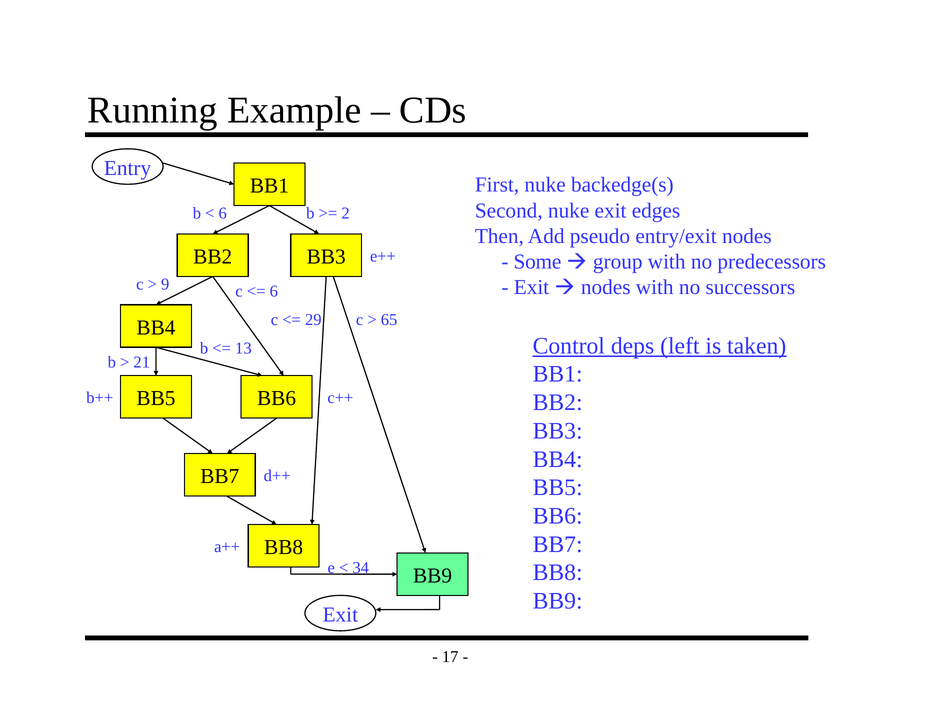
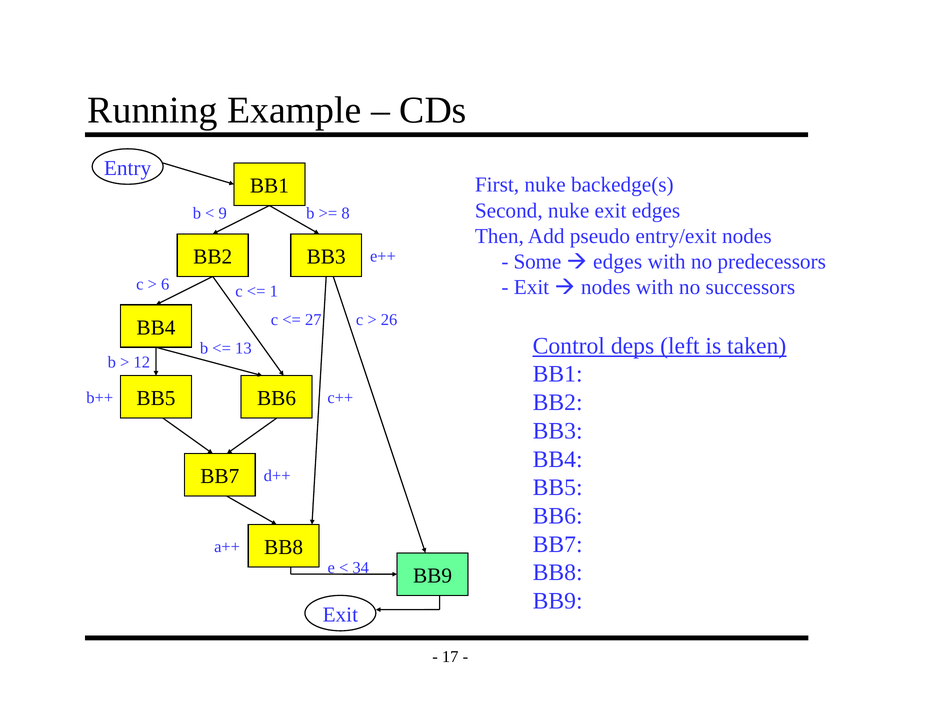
6: 6 -> 9 (223, 214)
2: 2 -> 8 (346, 214)
group: group -> edges (618, 262)
9: 9 -> 6 (165, 284)
6: 6 -> 1 (274, 292)
29: 29 -> 27 (313, 320)
65: 65 -> 26 (389, 320)
21: 21 -> 12 (142, 362)
